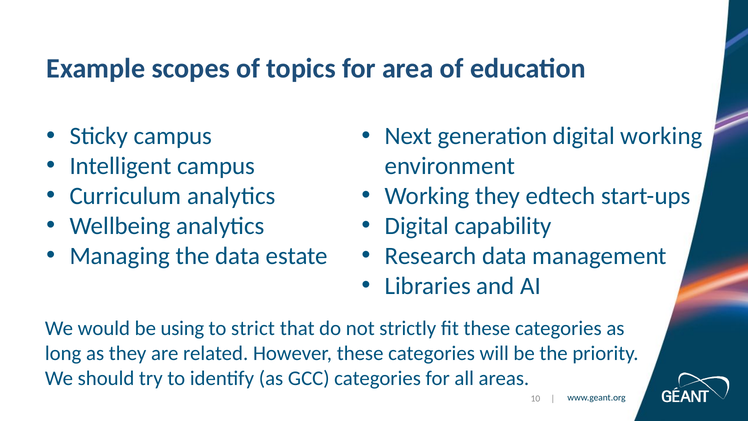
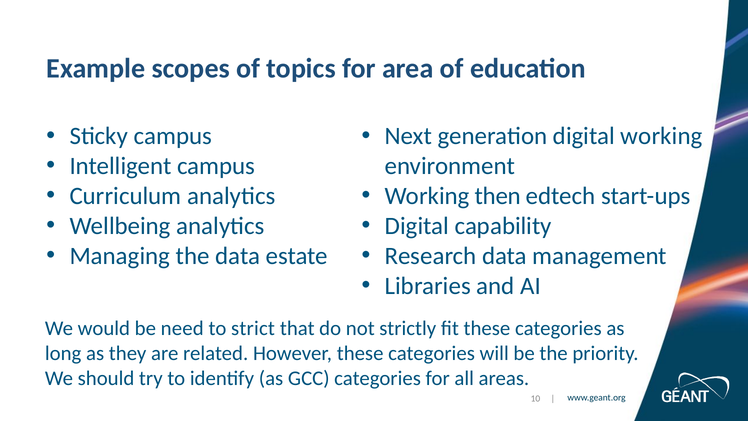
Working they: they -> then (498, 196)
using: using -> need (182, 328)
